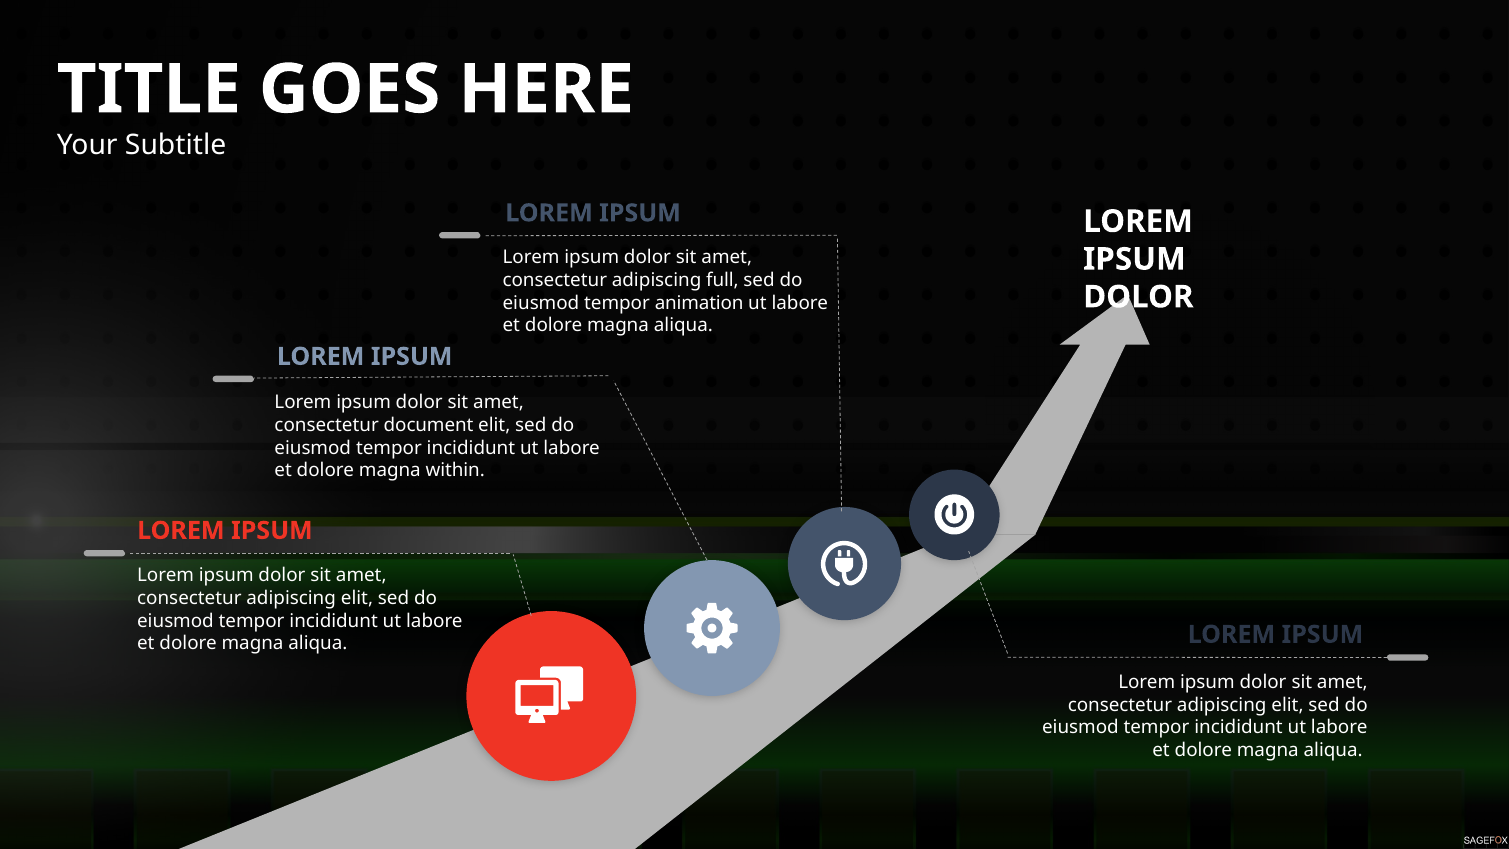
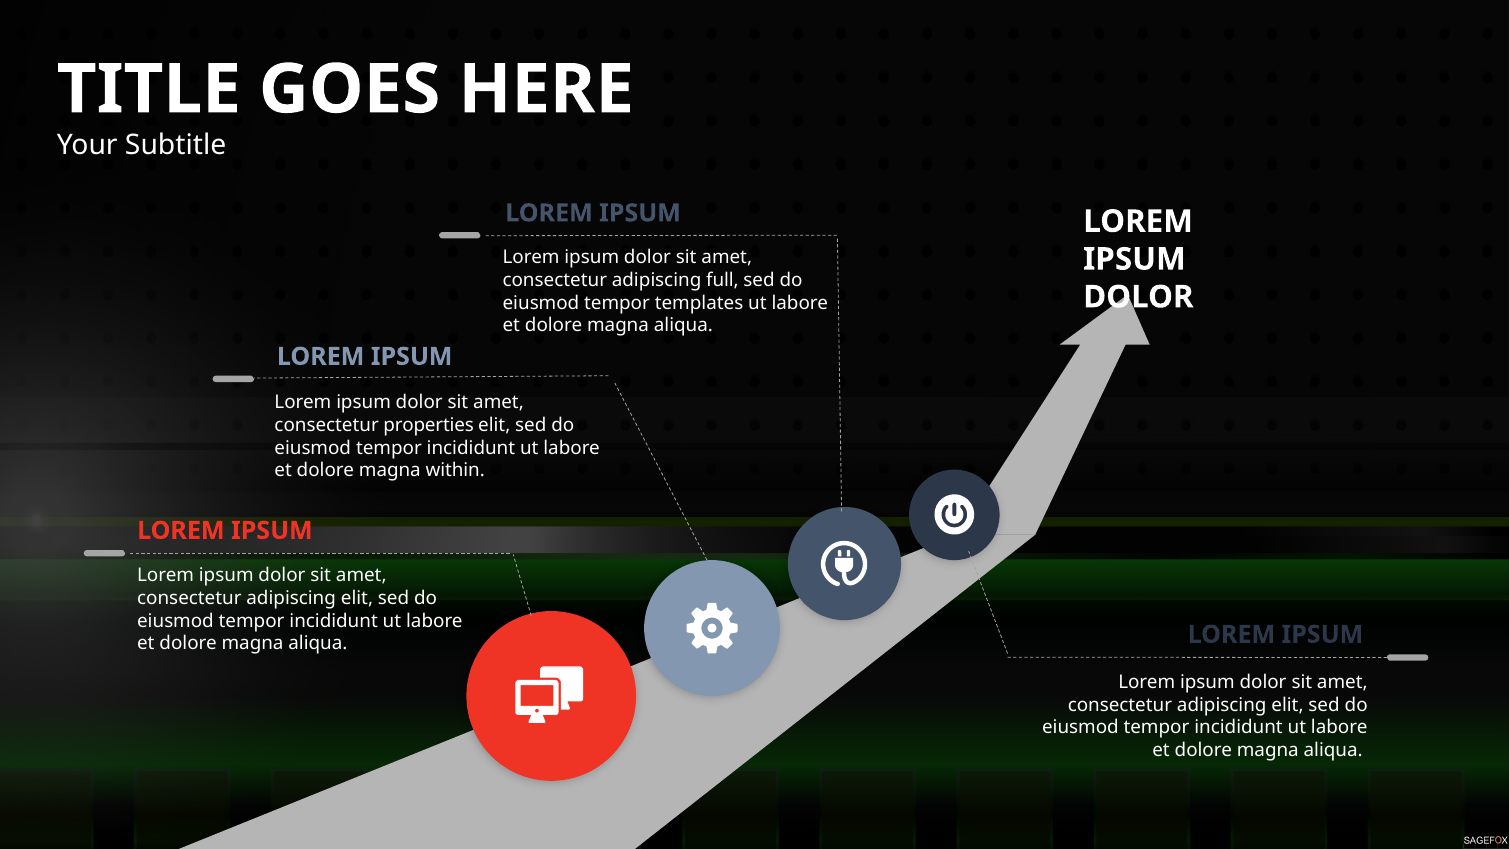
animation: animation -> templates (699, 303)
document: document -> properties (429, 425)
